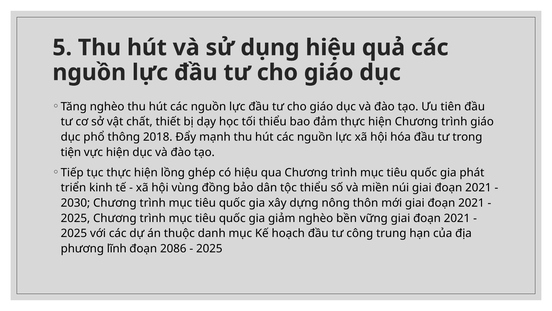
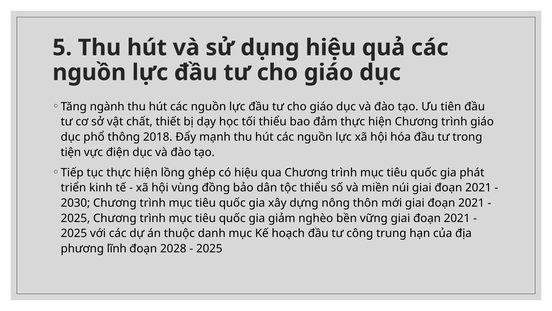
Tăng nghèo: nghèo -> ngành (107, 106)
vực hiện: hiện -> điện (118, 152)
2086: 2086 -> 2028 (173, 248)
